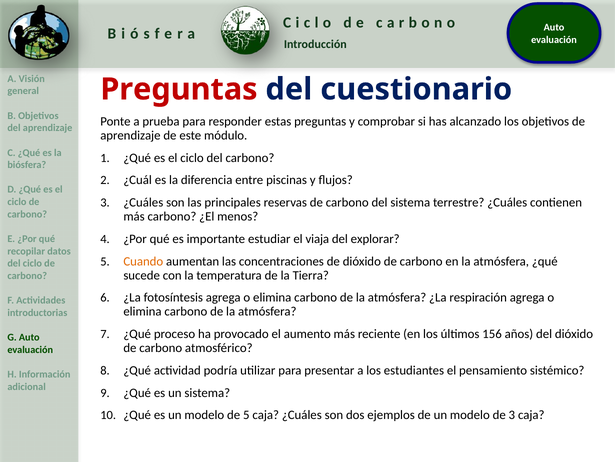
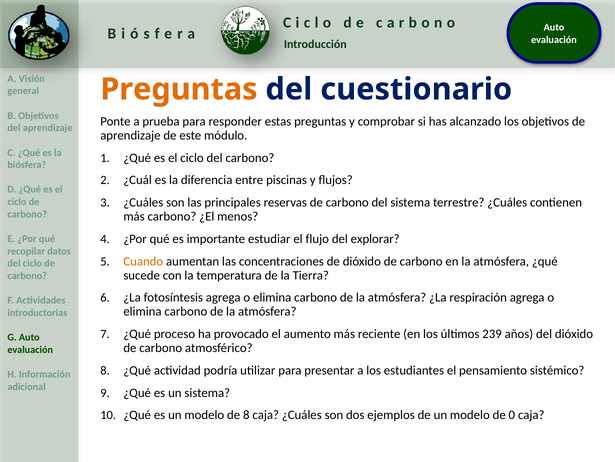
Preguntas colour: red -> orange (179, 89)
viaja: viaja -> flujo (317, 239)
156: 156 -> 239 (492, 333)
de 5: 5 -> 8 (246, 415)
de 3: 3 -> 0 (512, 415)
